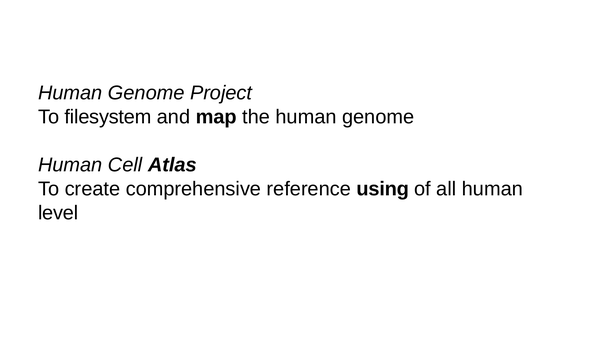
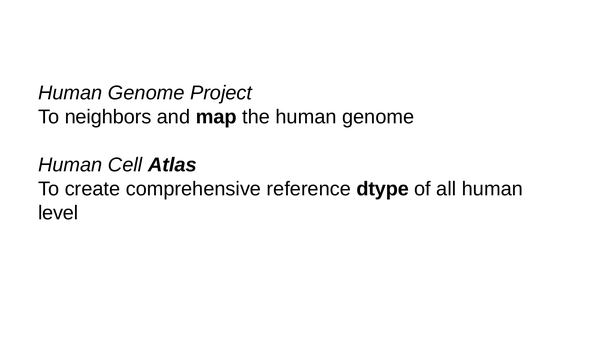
filesystem: filesystem -> neighbors (108, 117)
using: using -> dtype (383, 189)
